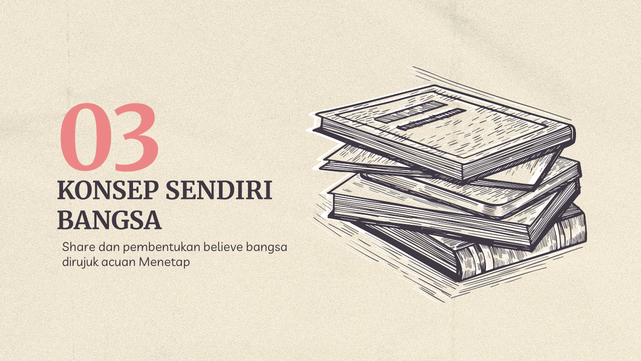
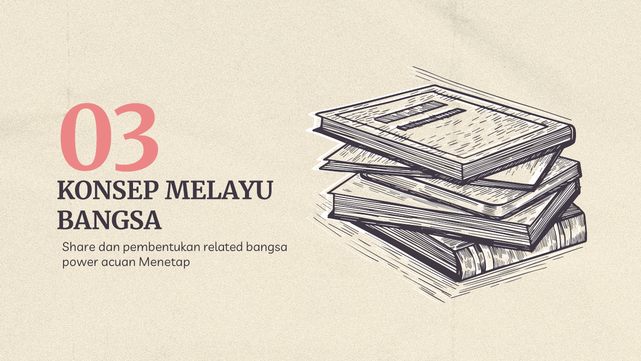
SENDIRI: SENDIRI -> MELAYU (219, 191)
believe: believe -> related (223, 247)
dirujuk: dirujuk -> power (80, 262)
